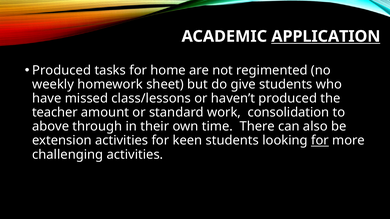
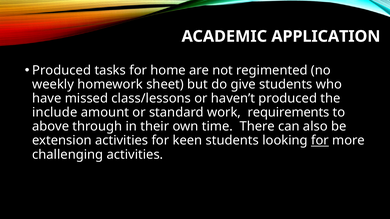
APPLICATION underline: present -> none (326, 36)
teacher: teacher -> include (55, 113)
consolidation: consolidation -> requirements (289, 113)
